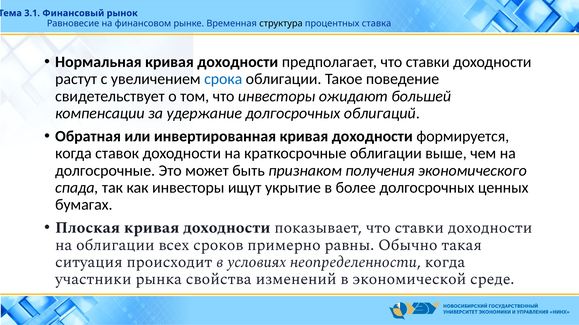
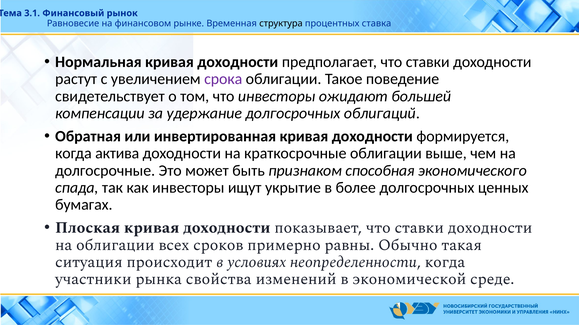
срока colour: blue -> purple (223, 79)
ставок: ставок -> актива (117, 154)
получения: получения -> способная (380, 171)
